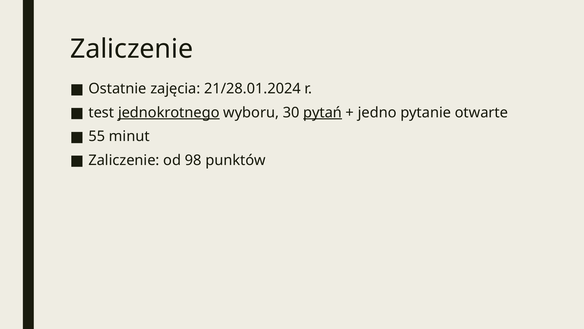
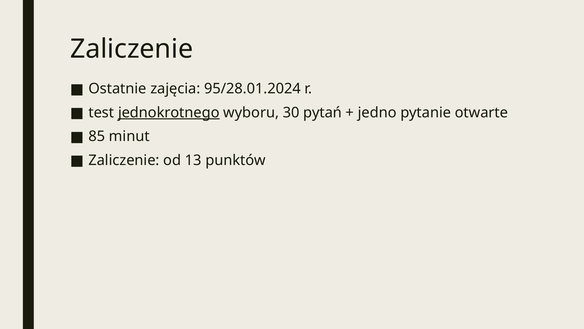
21/28.01.2024: 21/28.01.2024 -> 95/28.01.2024 (252, 89)
pytań underline: present -> none (323, 112)
55: 55 -> 85 (97, 136)
98: 98 -> 13 (193, 160)
